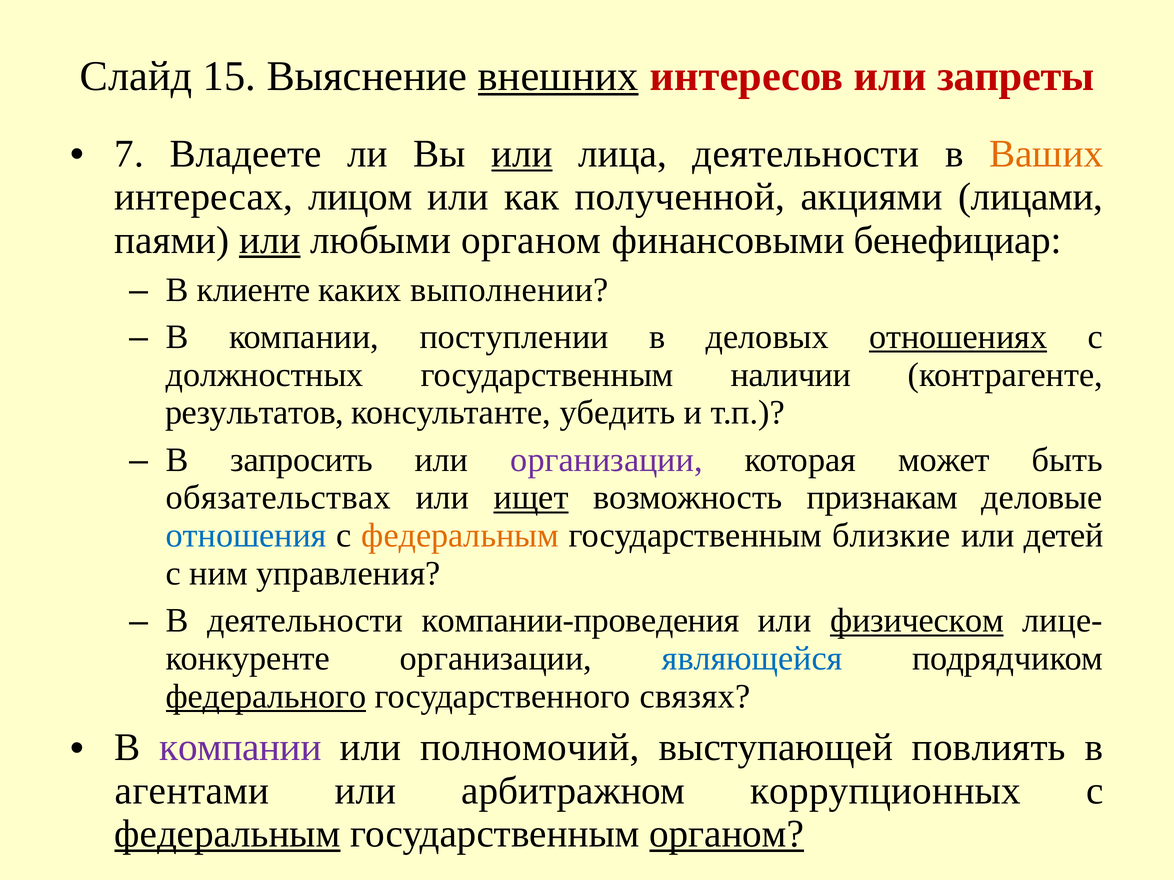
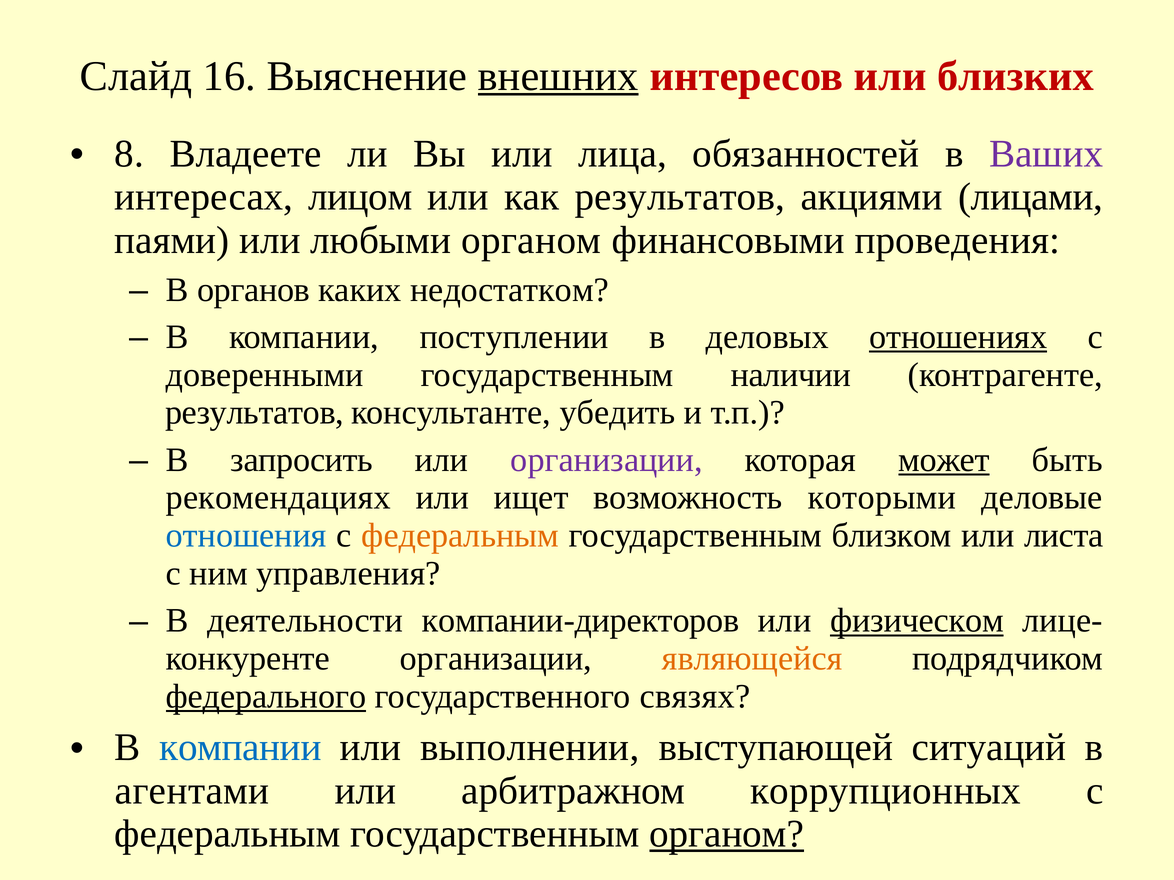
15: 15 -> 16 (229, 76)
запреты: запреты -> близких (1015, 76)
7: 7 -> 8 (129, 154)
или underline: present -> none (522, 154)
лица деятельности: деятельности -> обязанностей (806, 154)
Ваших colour: orange -> purple (1046, 154)
как полученной: полученной -> результатов (680, 197)
или underline: present -> none (270, 240)
бенефициар: бенефициар -> проведения (957, 240)
клиенте: клиенте -> органов (254, 290)
выполнении: выполнении -> недостатком (509, 290)
должностных: должностных -> доверенными (265, 375)
может underline: none -> present (944, 460)
обязательствах: обязательствах -> рекомендациях (278, 498)
ищет underline: present -> none (531, 498)
признакам: признакам -> которыми (882, 498)
близкие: близкие -> близком (892, 536)
детей: детей -> листа (1064, 536)
компании-проведения: компании-проведения -> компании-директоров (581, 621)
являющейся colour: blue -> orange (752, 659)
компании colour: purple -> blue (240, 748)
полномочий: полномочий -> выполнении (530, 748)
повлиять: повлиять -> ситуаций (989, 748)
федеральным underline: present -> none (227, 834)
